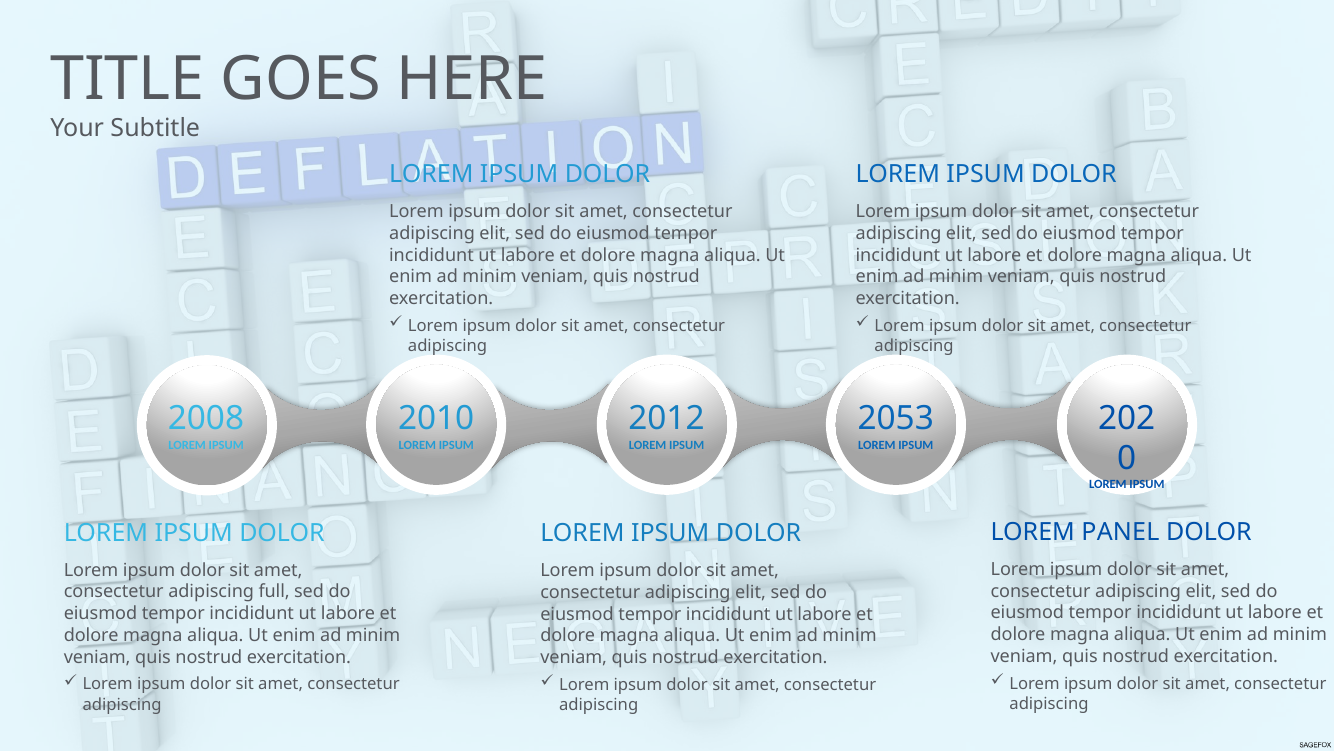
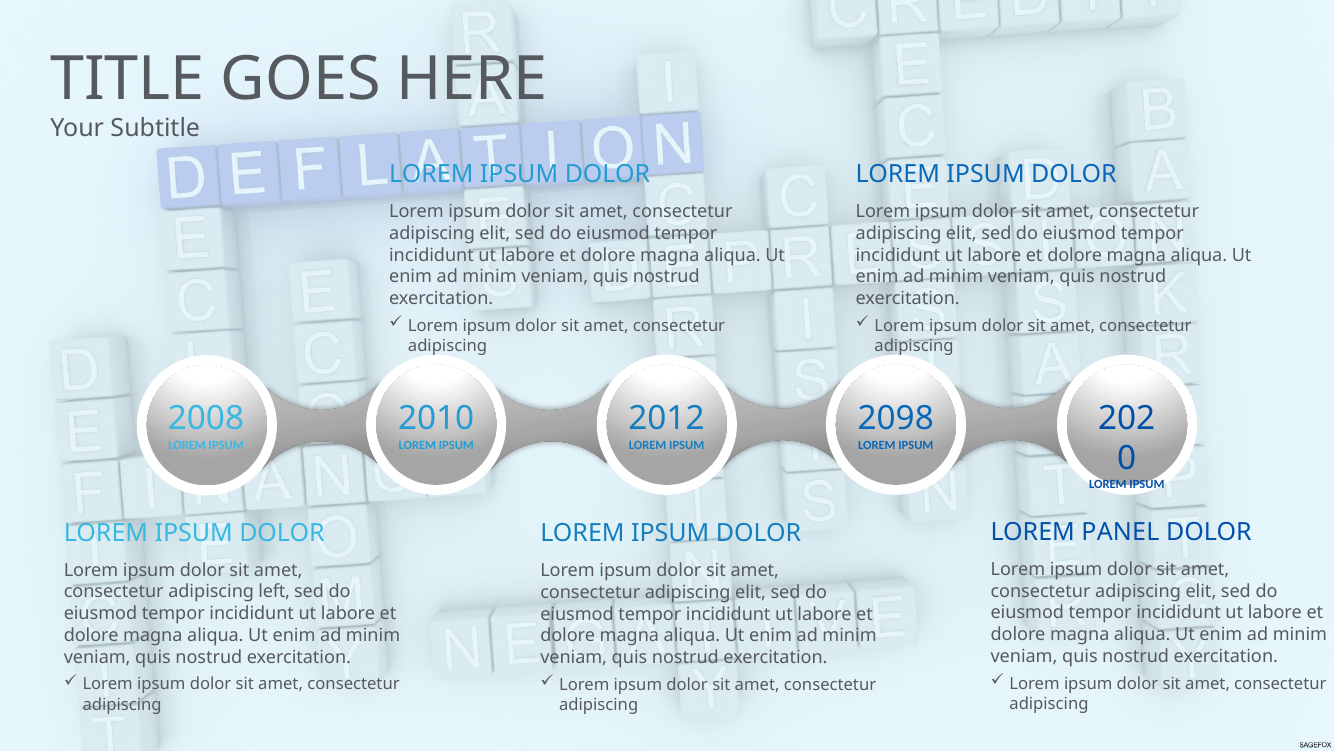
2053: 2053 -> 2098 (896, 418)
full: full -> left (274, 591)
